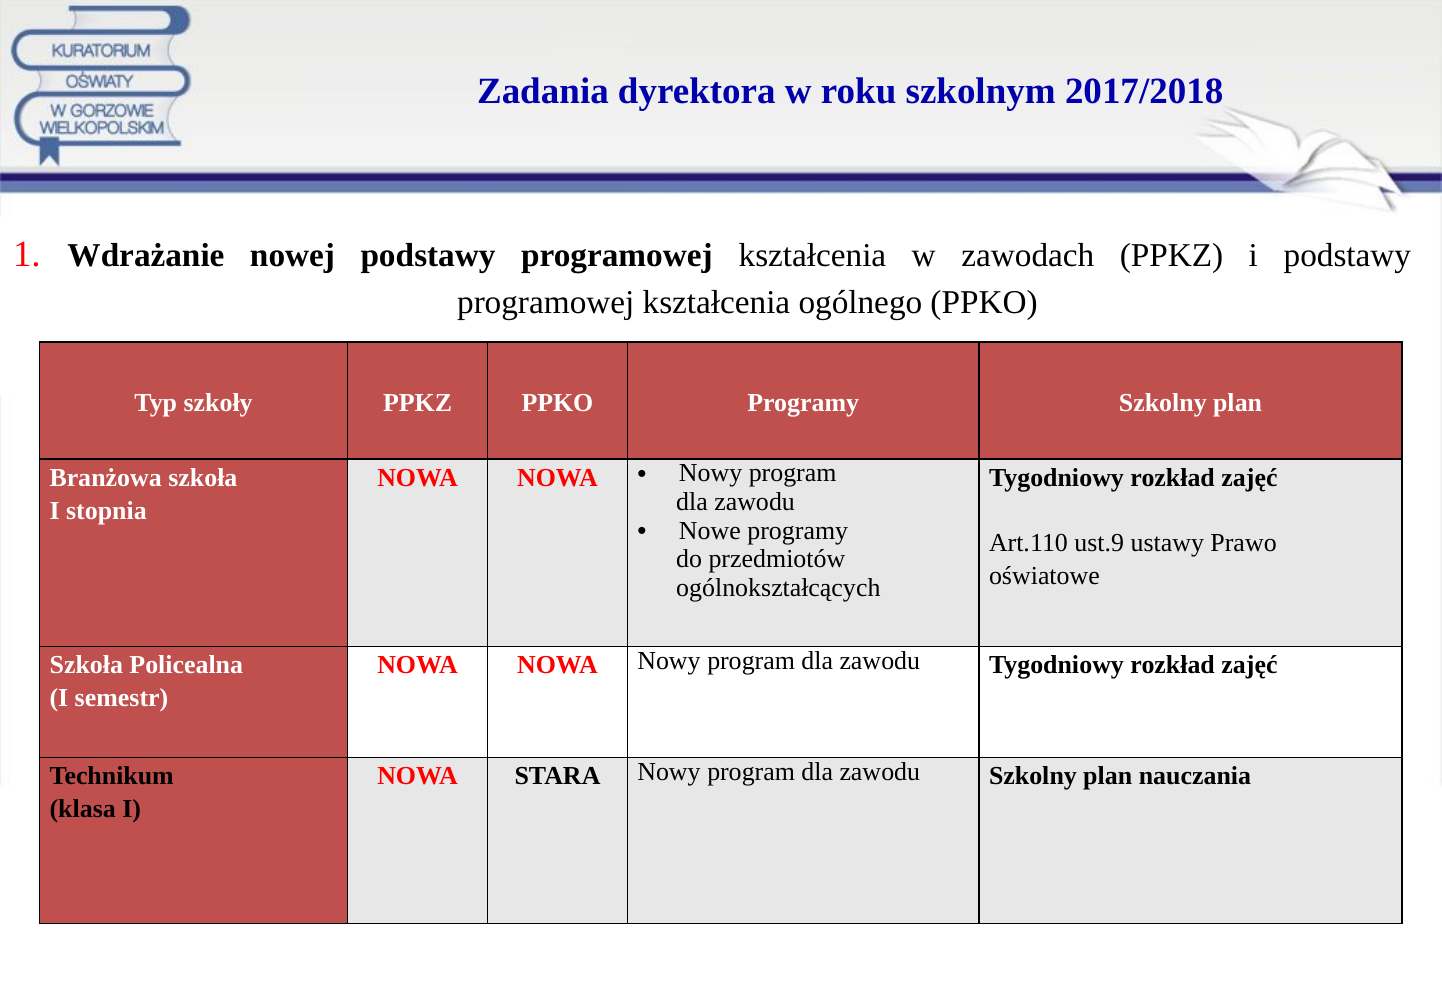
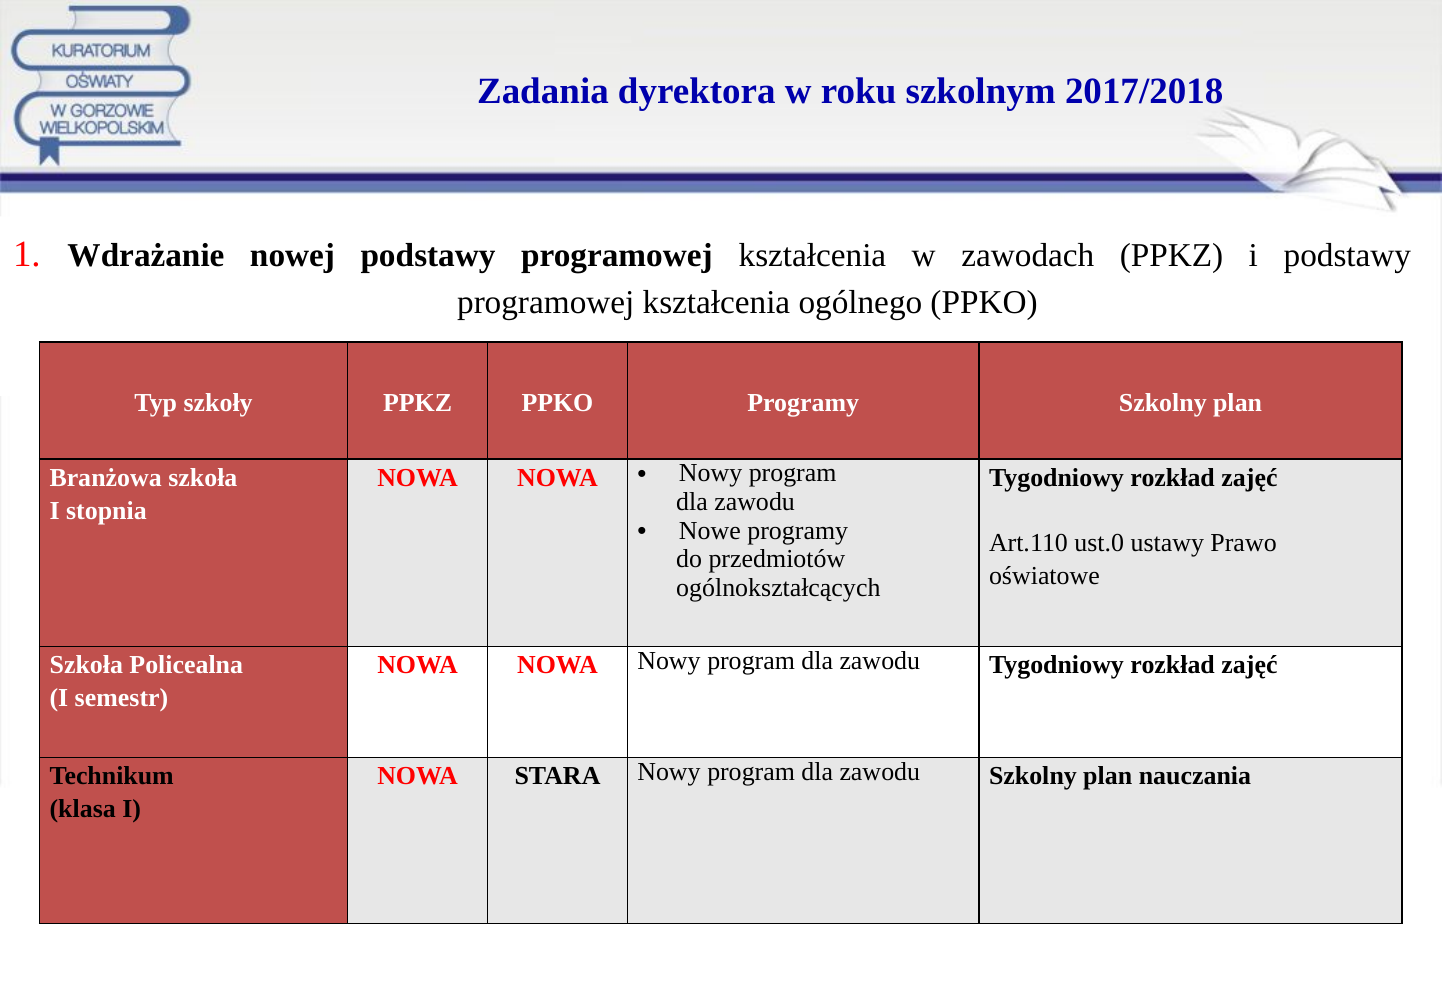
ust.9: ust.9 -> ust.0 (1099, 543)
